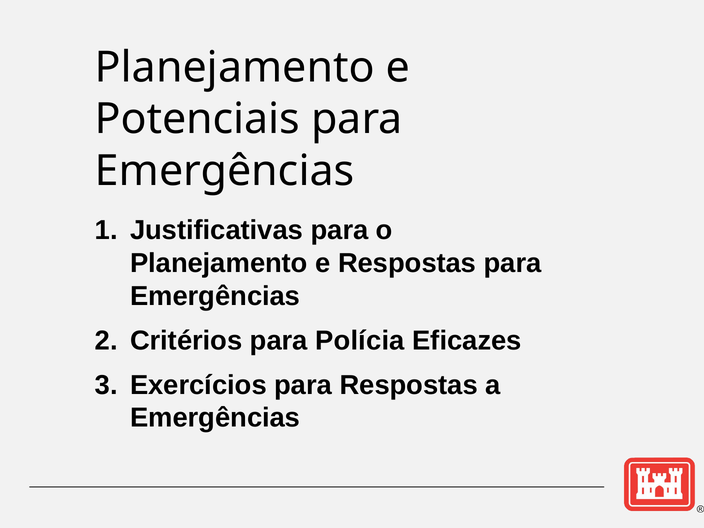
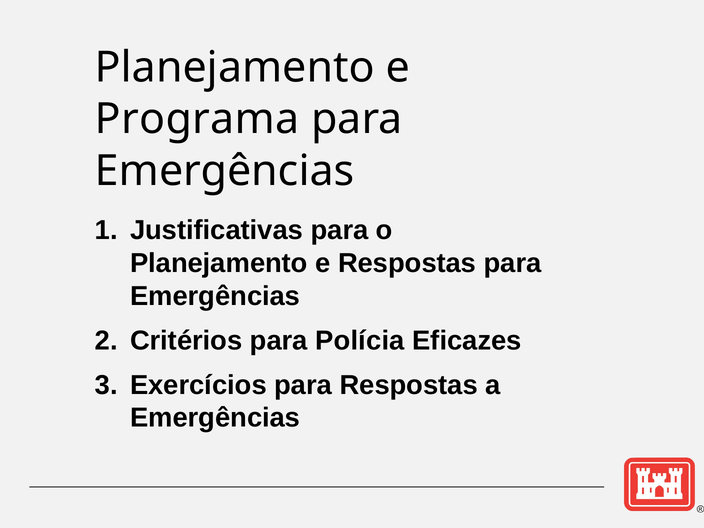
Potenciais: Potenciais -> Programa (197, 119)
